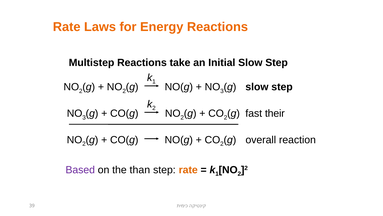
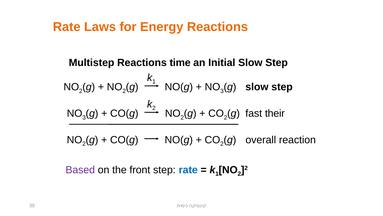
take: take -> time (180, 63)
than: than -> front (140, 169)
rate colour: orange -> blue (188, 169)
